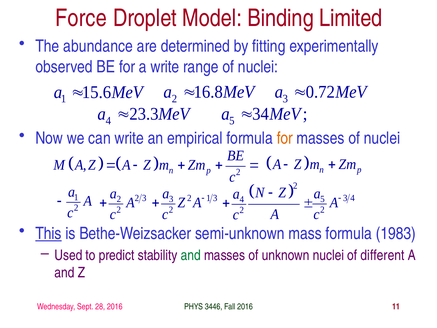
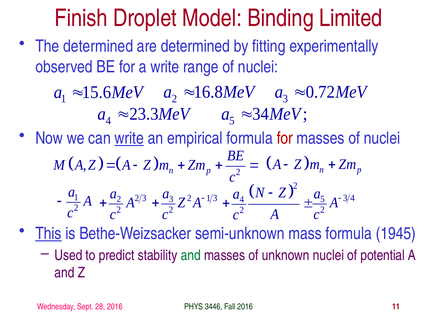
Force: Force -> Finish (81, 18)
The abundance: abundance -> determined (98, 46)
write underline: none -> present (129, 138)
for colour: orange -> red (285, 138)
1983: 1983 -> 1945 (396, 233)
different: different -> potential (383, 255)
